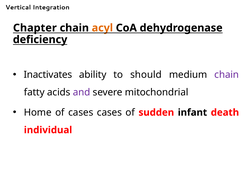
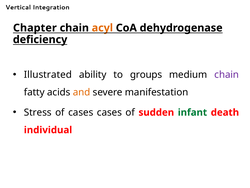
Inactivates: Inactivates -> Illustrated (48, 75)
should: should -> groups (146, 75)
and colour: purple -> orange (82, 92)
mitochondrial: mitochondrial -> manifestation (157, 92)
Home: Home -> Stress (38, 112)
infant colour: black -> green (192, 112)
